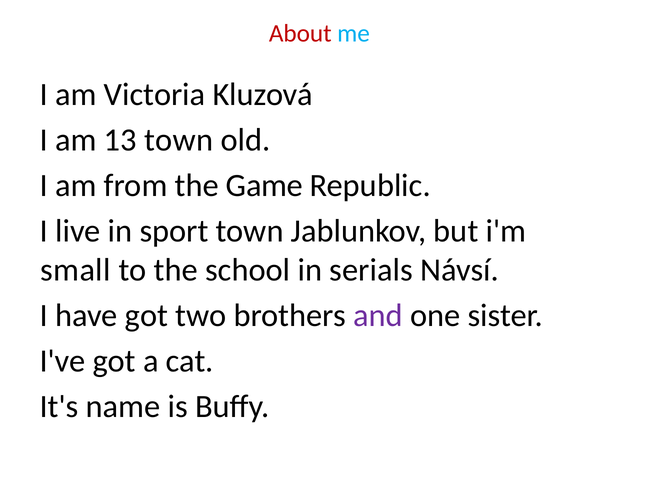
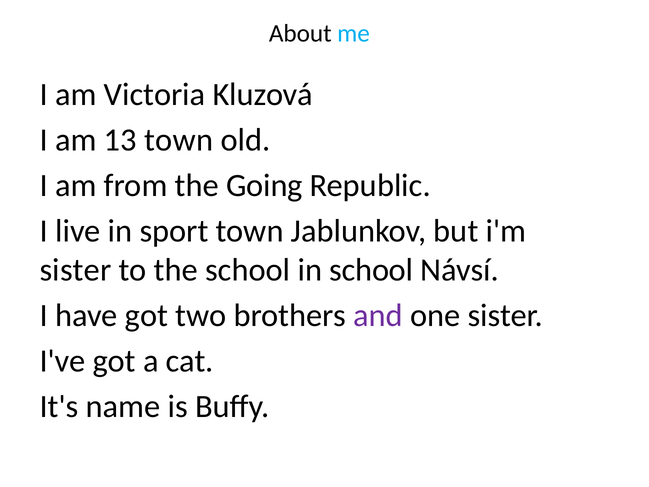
About colour: red -> black (300, 34)
Game: Game -> Going (264, 185)
small: small -> sister (76, 270)
in serials: serials -> school (371, 270)
